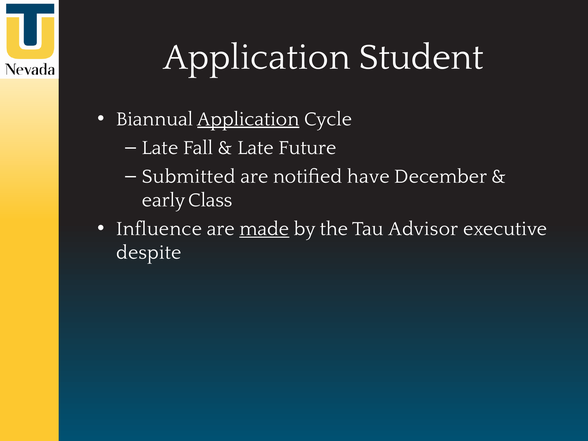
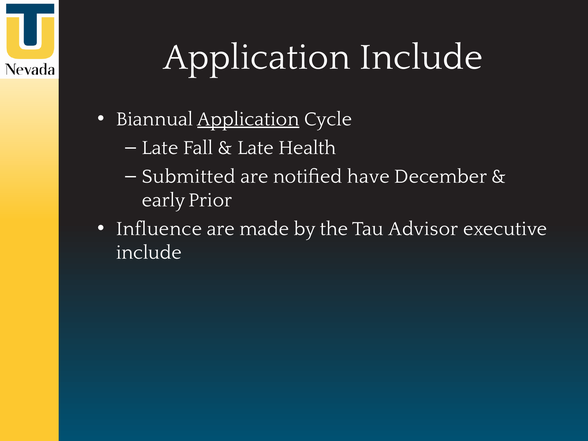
Application Student: Student -> Include (421, 57)
Future: Future -> Health (307, 148)
Class: Class -> Prior (210, 200)
made underline: present -> none (264, 229)
despite: despite -> include (149, 252)
